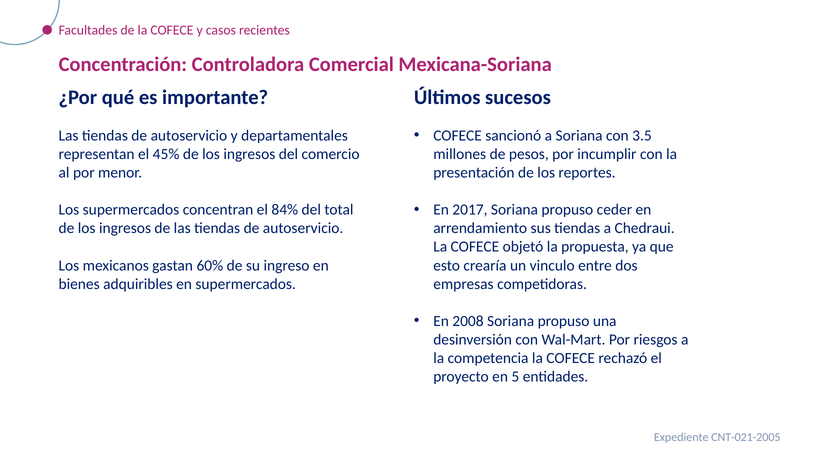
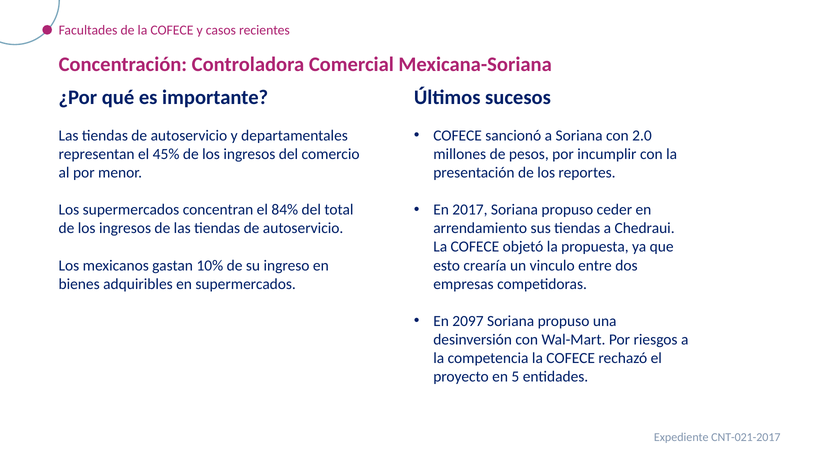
3.5: 3.5 -> 2.0 (642, 135)
60%: 60% -> 10% (210, 265)
2008: 2008 -> 2097 (468, 321)
CNT-021-2005: CNT-021-2005 -> CNT-021-2017 (746, 437)
